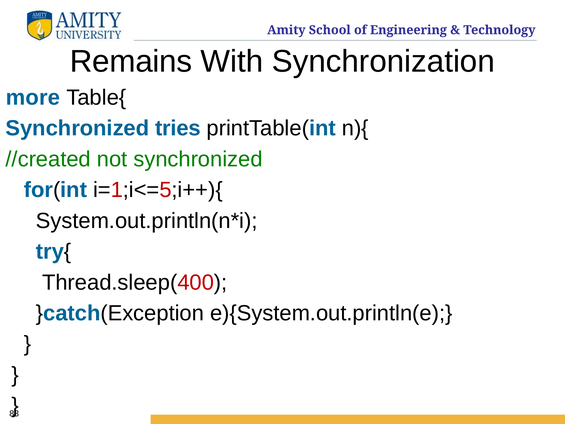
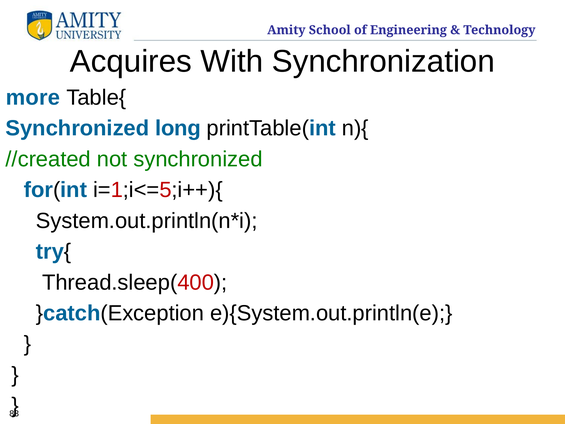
Remains: Remains -> Acquires (131, 61)
tries: tries -> long (178, 128)
